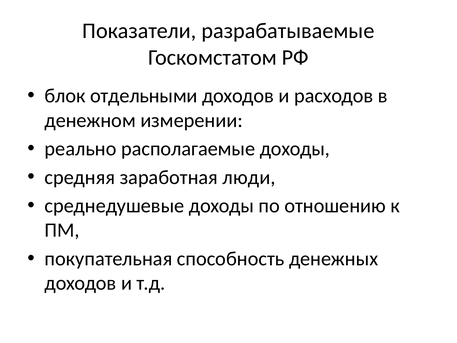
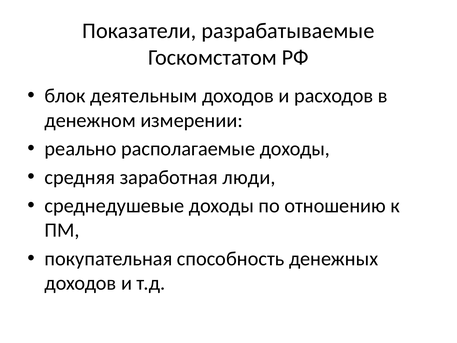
отдельными: отдельными -> деятельным (144, 96)
